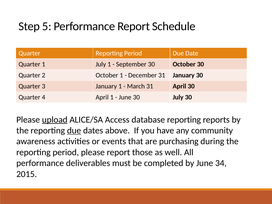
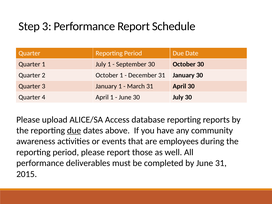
Step 5: 5 -> 3 (47, 26)
upload underline: present -> none (55, 120)
purchasing: purchasing -> employees (179, 141)
June 34: 34 -> 31 (221, 163)
